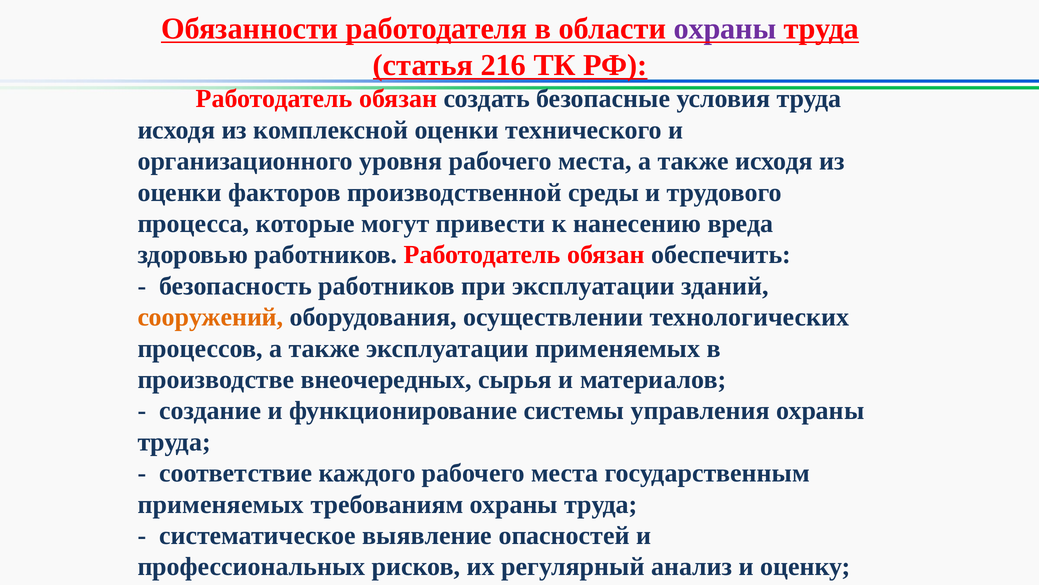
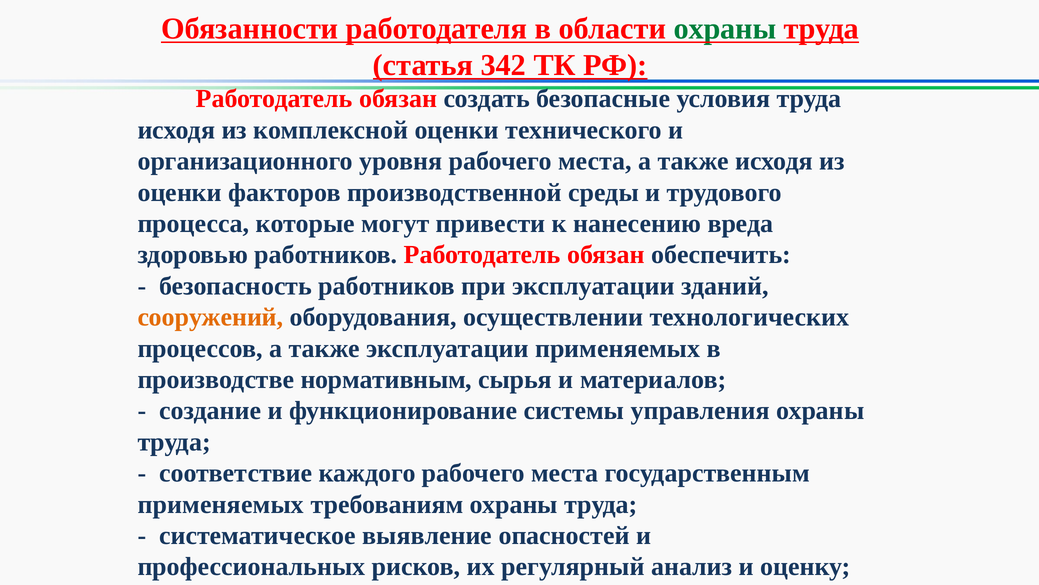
охраны colour: purple -> green (725, 29)
216: 216 -> 342 (503, 65)
внеочередных: внеочередных -> нормативным (386, 379)
